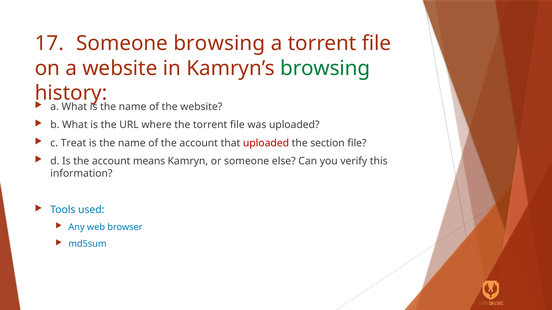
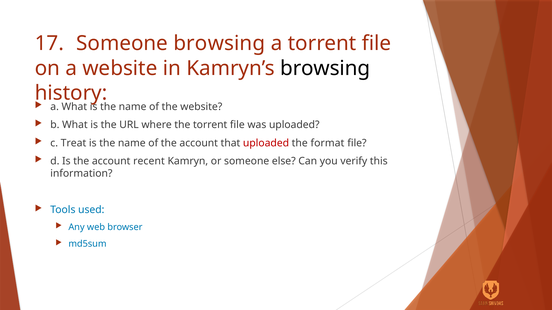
browsing colour: green -> black (325, 68)
section: section -> format (327, 143)
means: means -> recent (149, 161)
